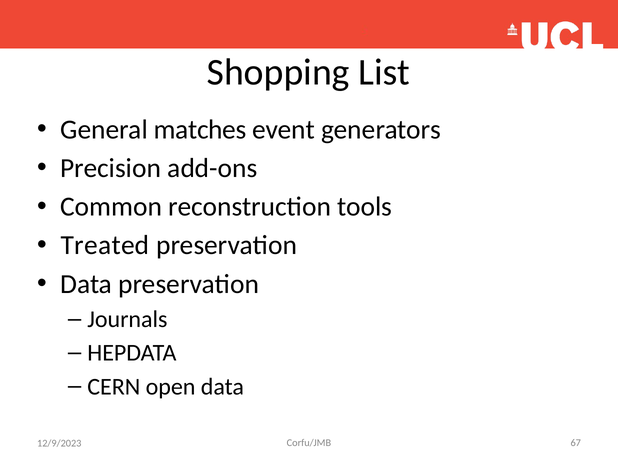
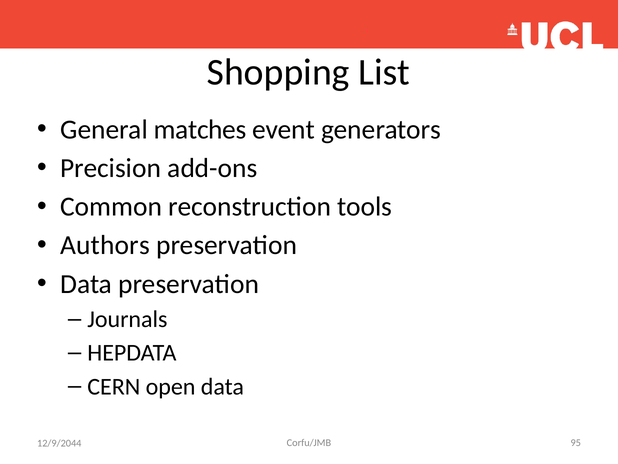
Treated: Treated -> Authors (105, 245)
67: 67 -> 95 (576, 443)
12/9/2023: 12/9/2023 -> 12/9/2044 (59, 443)
